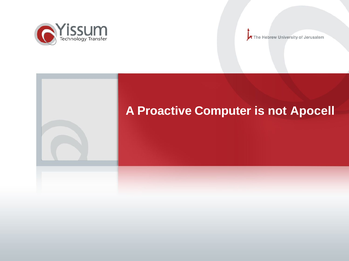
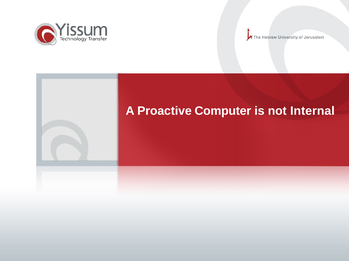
Apocell: Apocell -> Internal (312, 111)
